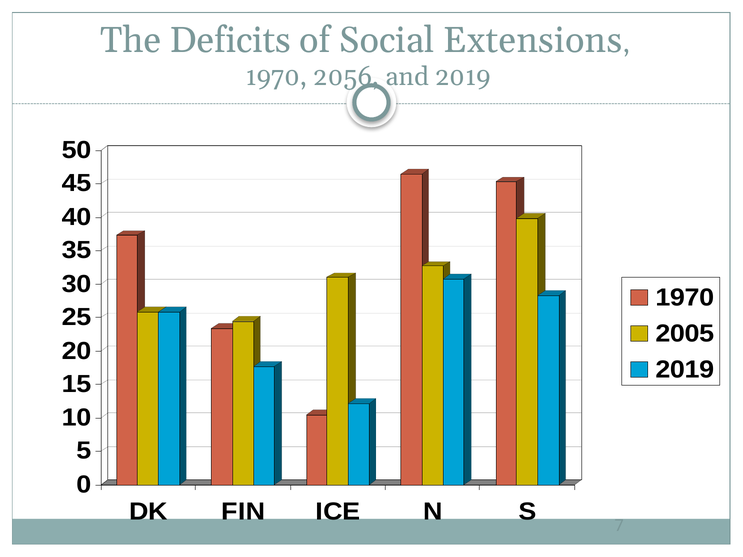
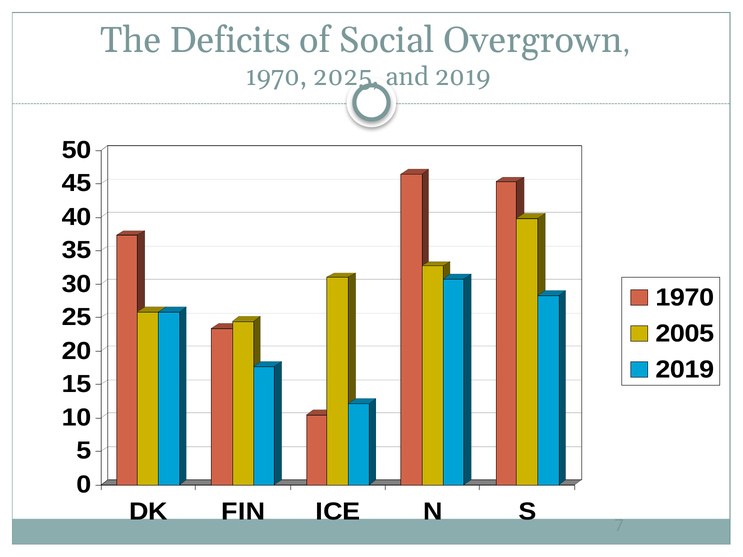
Extensions: Extensions -> Overgrown (533, 40)
2056: 2056 -> 2025 (346, 77)
